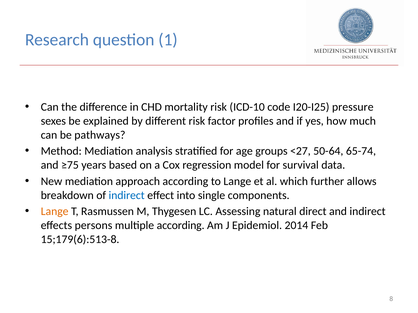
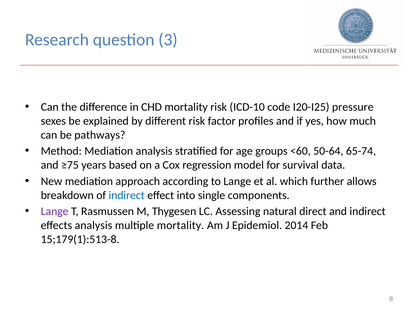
1: 1 -> 3 (168, 40)
<27: <27 -> <60 (300, 151)
Lange colour: orange -> purple (55, 212)
effects persons: persons -> analysis (93, 226)
multiple according: according -> mortality (181, 226)
15;179(6):513-8: 15;179(6):513-8 -> 15;179(1):513-8 (80, 240)
